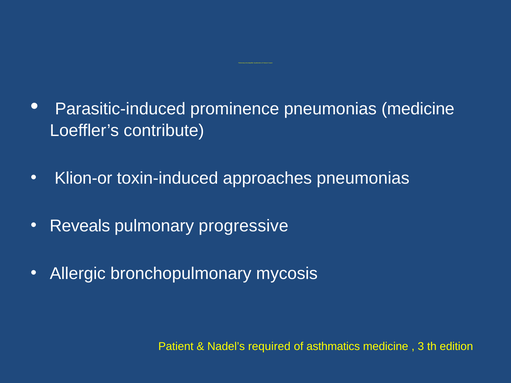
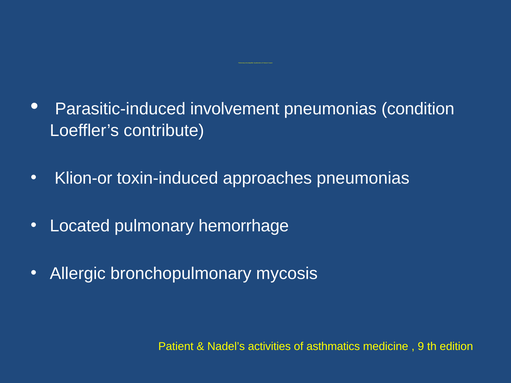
prominence: prominence -> involvement (235, 109)
pneumonias medicine: medicine -> condition (418, 109)
Reveals: Reveals -> Located (80, 226)
progressive: progressive -> hemorrhage (244, 226)
required: required -> activities (269, 347)
3: 3 -> 9 (421, 347)
